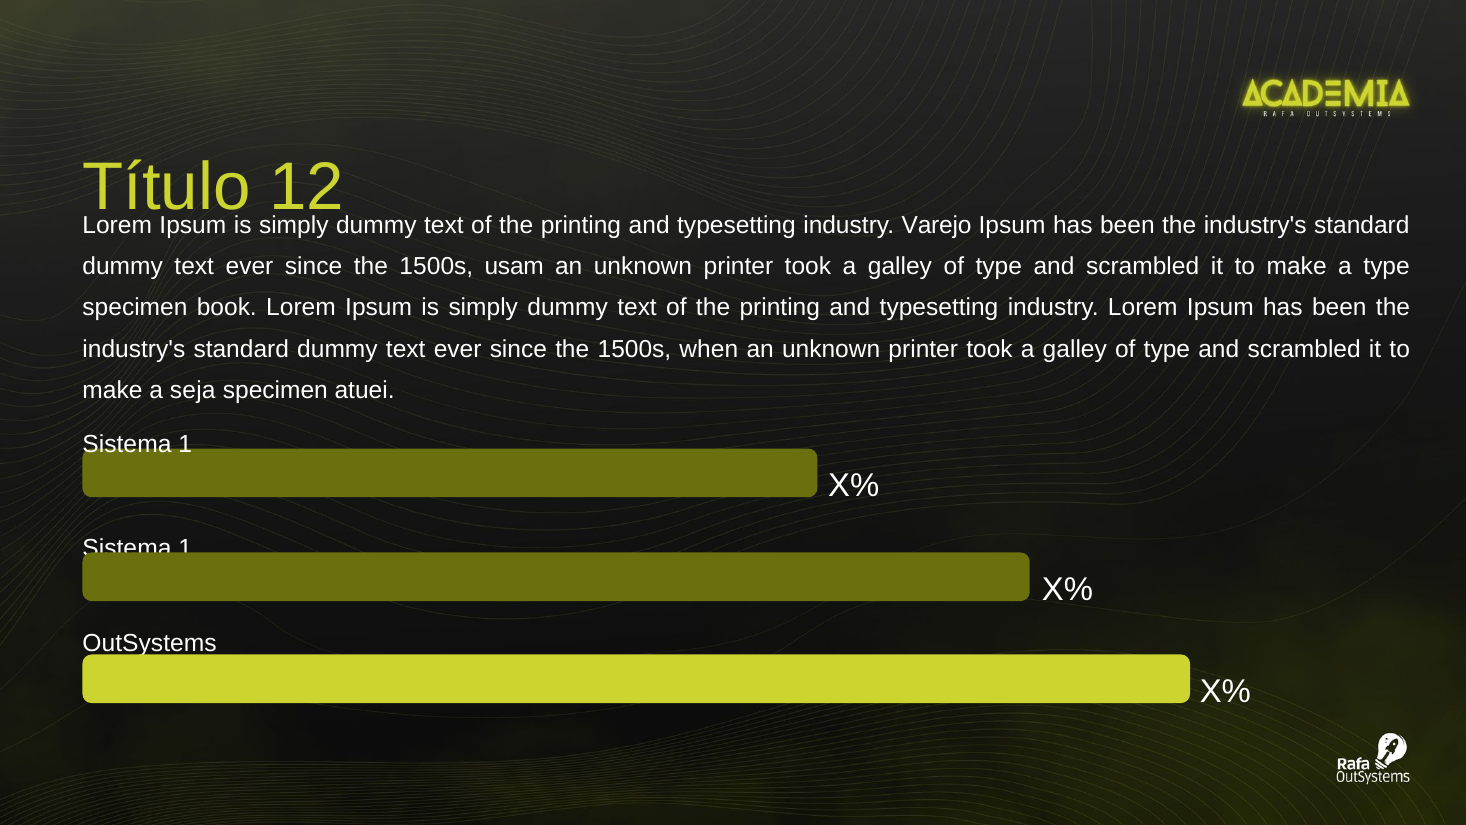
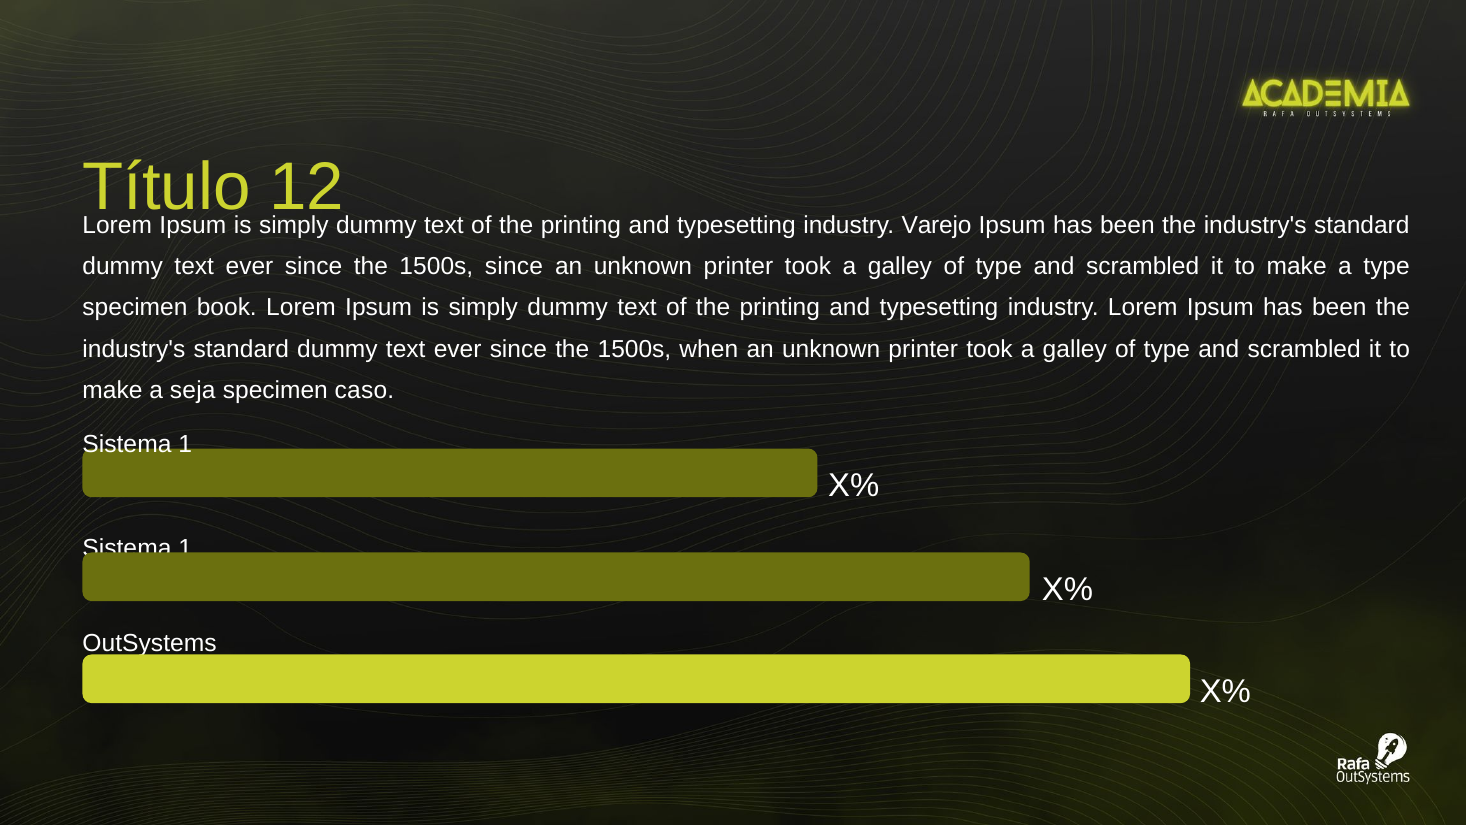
1500s usam: usam -> since (514, 266)
atuei: atuei -> caso (364, 390)
